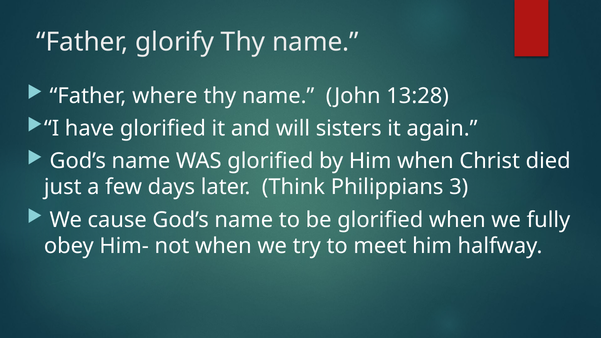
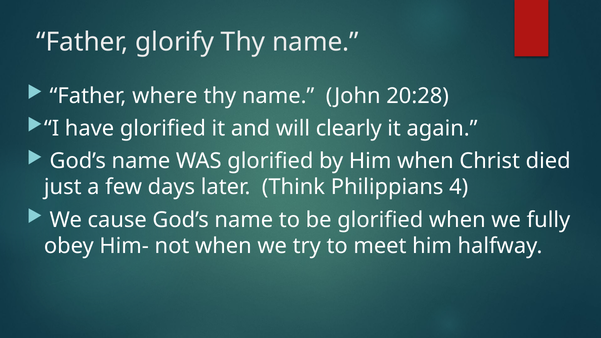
13:28: 13:28 -> 20:28 (418, 96)
sisters: sisters -> clearly (349, 128)
3: 3 -> 4 (459, 187)
